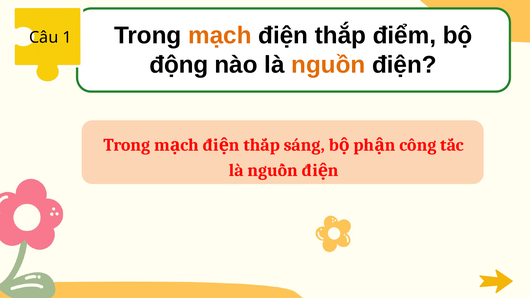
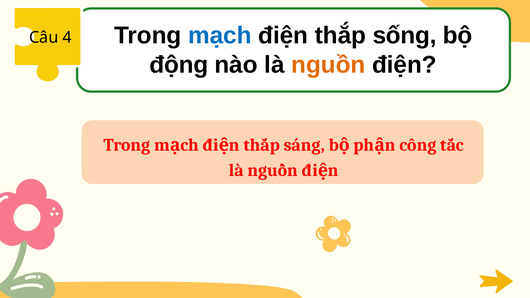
mạch colour: orange -> blue (220, 36)
điểm: điểm -> sống (405, 36)
1: 1 -> 4 (67, 38)
